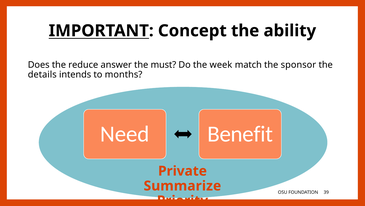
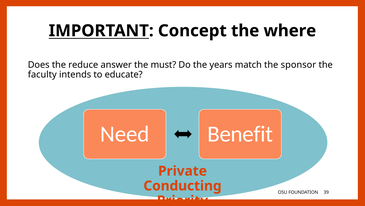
ability: ability -> where (290, 31)
week: week -> years (221, 65)
details: details -> faculty (42, 74)
months: months -> educate (124, 74)
Summarize: Summarize -> Conducting (182, 185)
